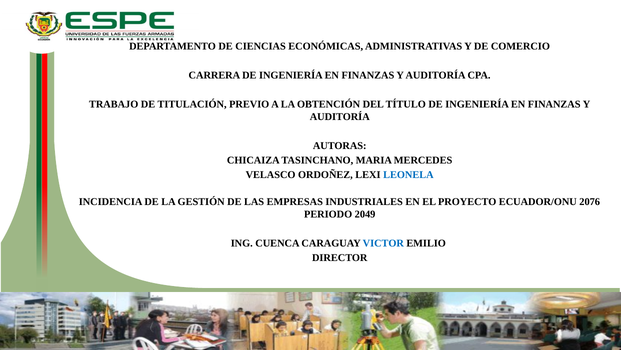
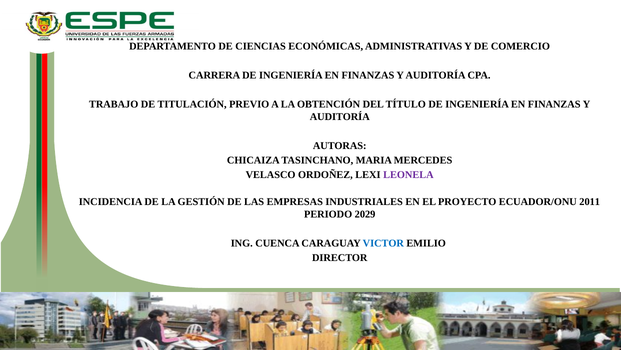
LEONELA colour: blue -> purple (408, 174)
2076: 2076 -> 2011 (590, 201)
2049: 2049 -> 2029 (365, 214)
